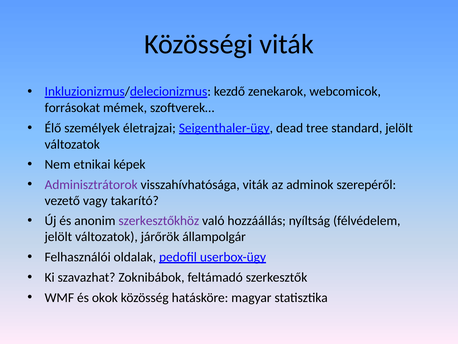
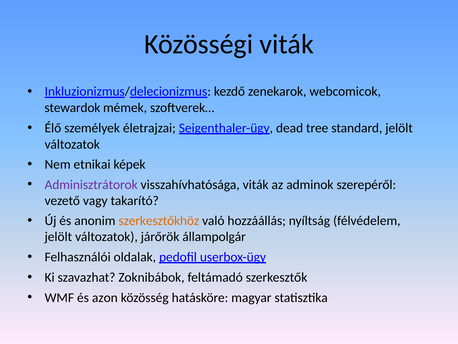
forrásokat: forrásokat -> stewardok (72, 108)
szerkesztőkhöz colour: purple -> orange (159, 221)
okok: okok -> azon (105, 297)
